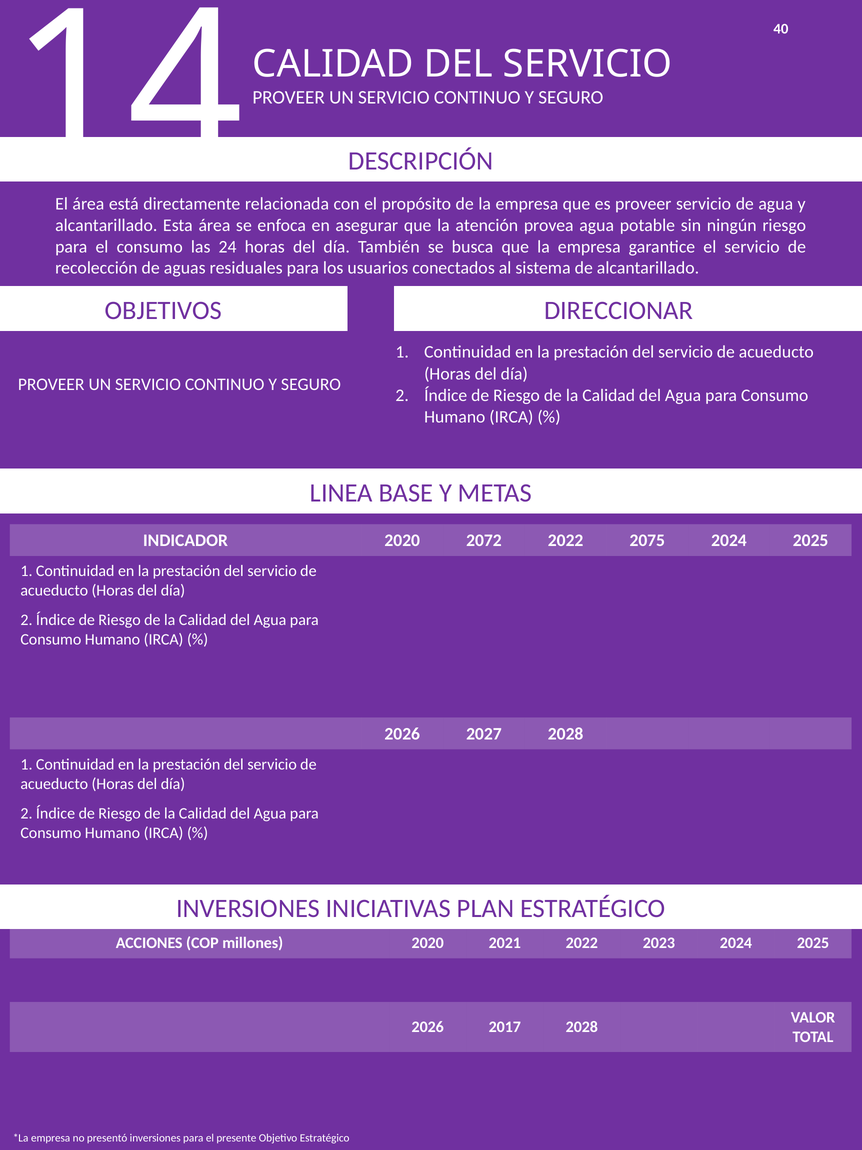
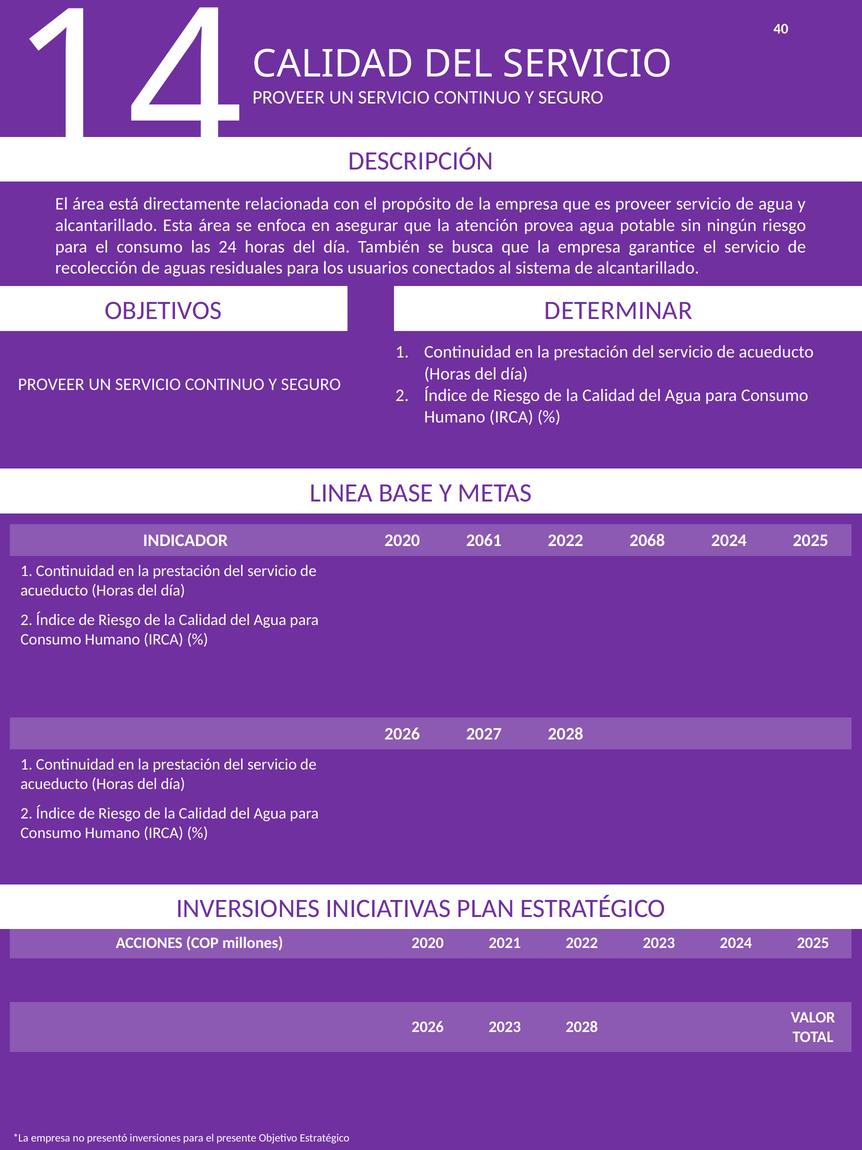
DIRECCIONAR: DIRECCIONAR -> DETERMINAR (618, 310)
2072: 2072 -> 2061 (484, 540)
2075: 2075 -> 2068 (647, 540)
2026 2017: 2017 -> 2023 (505, 1027)
